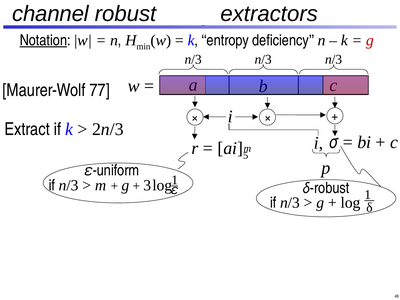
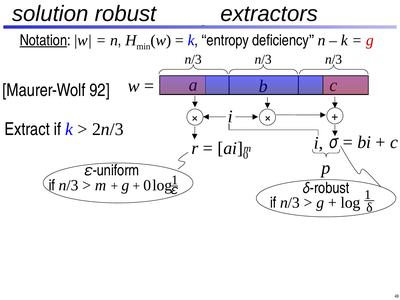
channel: channel -> solution (50, 14)
77: 77 -> 92 (100, 90)
5: 5 -> 0 (246, 155)
3: 3 -> 0 (147, 185)
